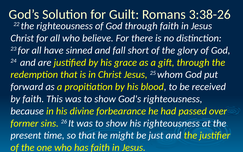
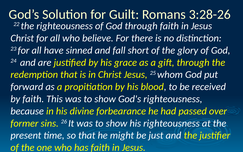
3:38-26: 3:38-26 -> 3:28-26 (210, 14)
